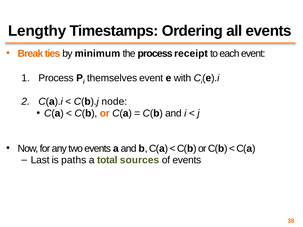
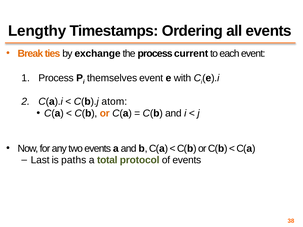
minimum: minimum -> exchange (98, 54)
receipt: receipt -> current (191, 54)
node: node -> atom (114, 102)
sources: sources -> protocol (140, 160)
